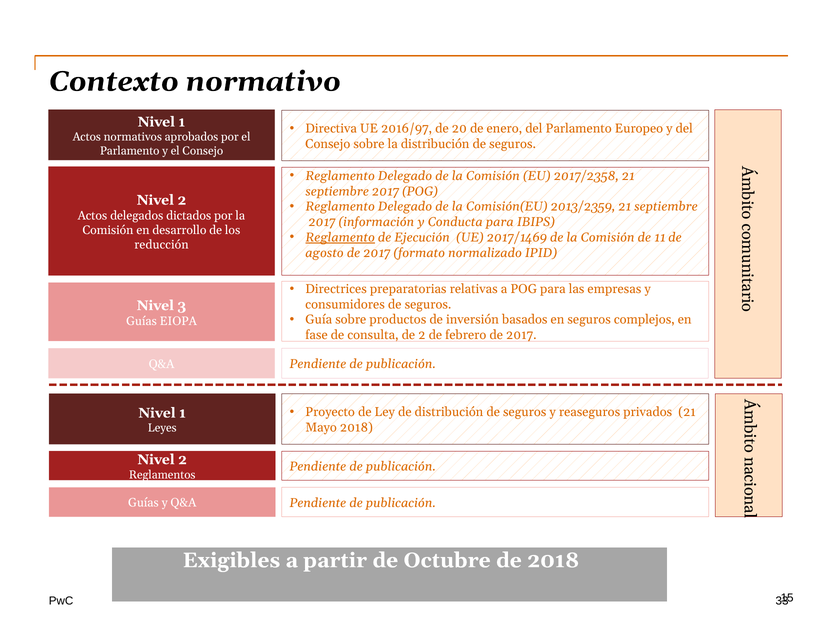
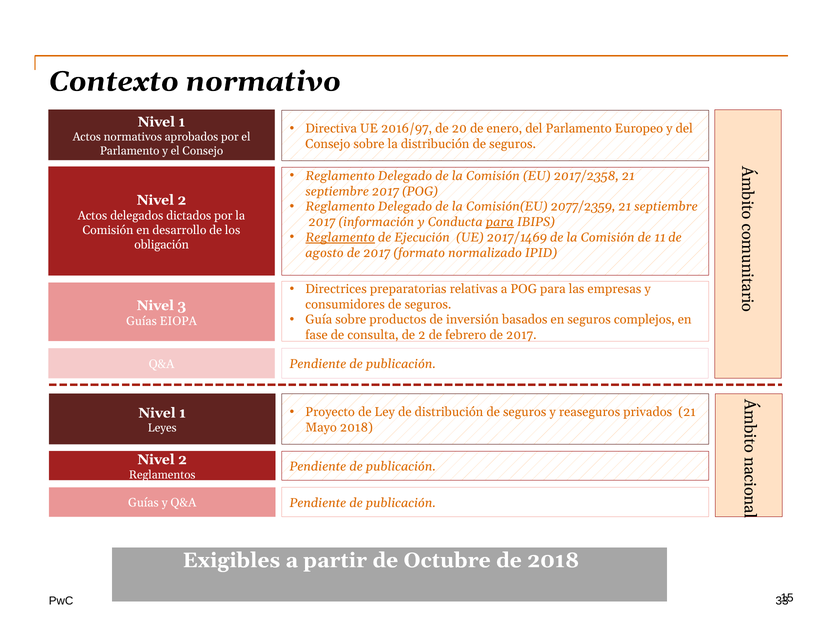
2013/2359: 2013/2359 -> 2077/2359 (583, 207)
para underline: none -> present (500, 222)
reducción: reducción -> obligación (162, 245)
